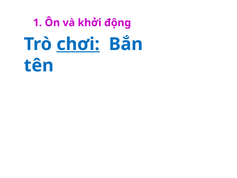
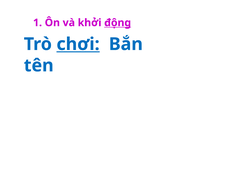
động underline: none -> present (118, 23)
